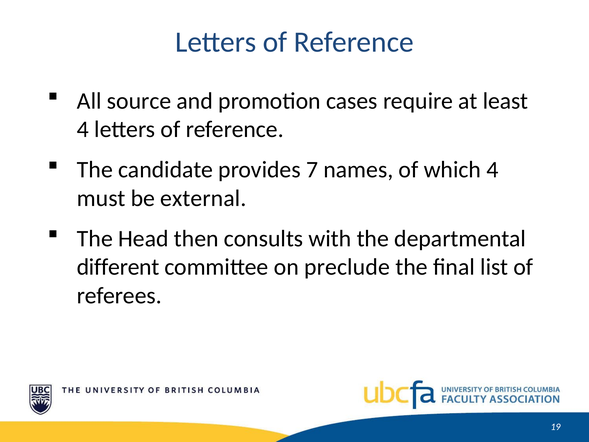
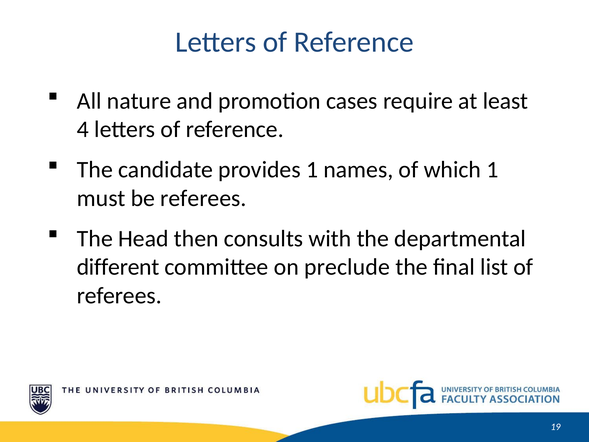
source: source -> nature (139, 101)
provides 7: 7 -> 1 (312, 170)
which 4: 4 -> 1 (492, 170)
be external: external -> referees (203, 198)
